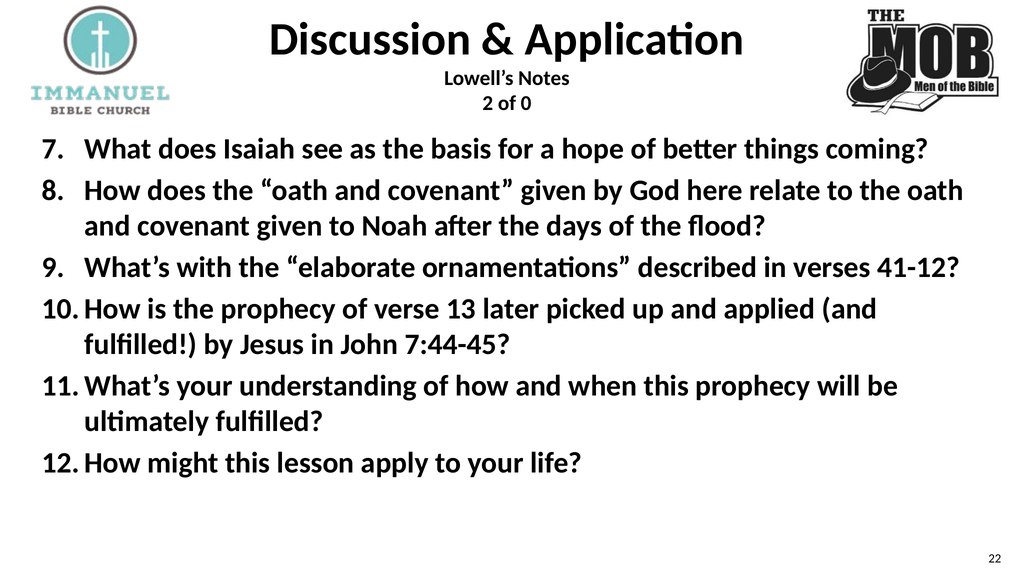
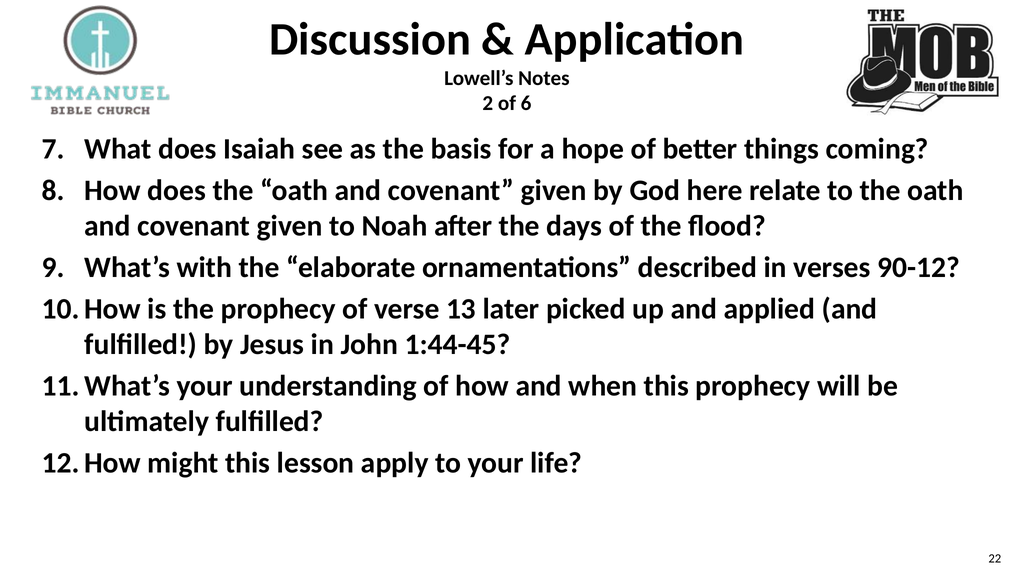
0: 0 -> 6 (526, 103)
41-12: 41-12 -> 90-12 (919, 267)
7:44-45: 7:44-45 -> 1:44-45 (457, 344)
